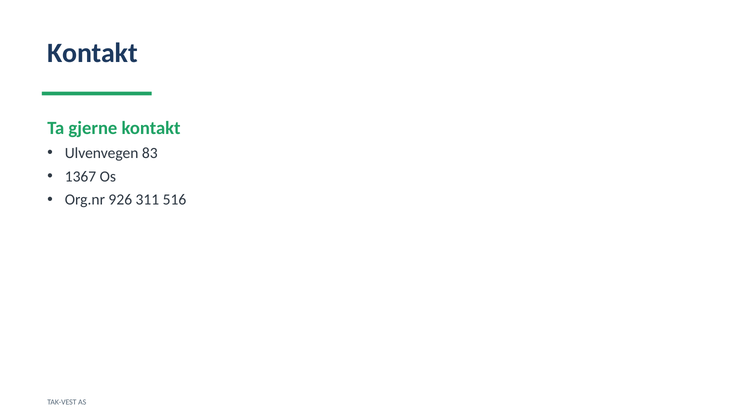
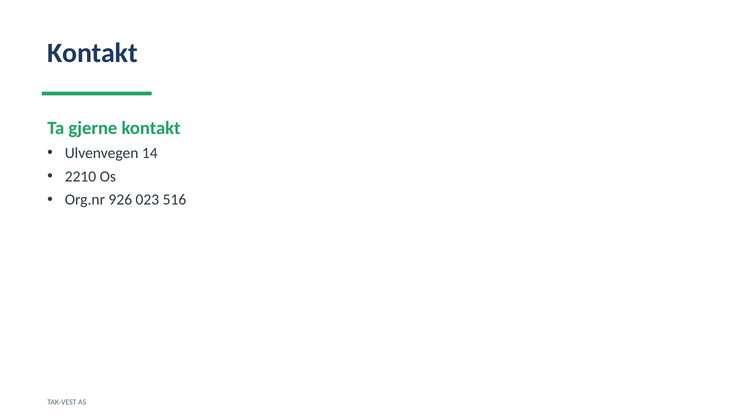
83: 83 -> 14 (150, 153)
1367: 1367 -> 2210 (80, 176)
311: 311 -> 023 (147, 200)
